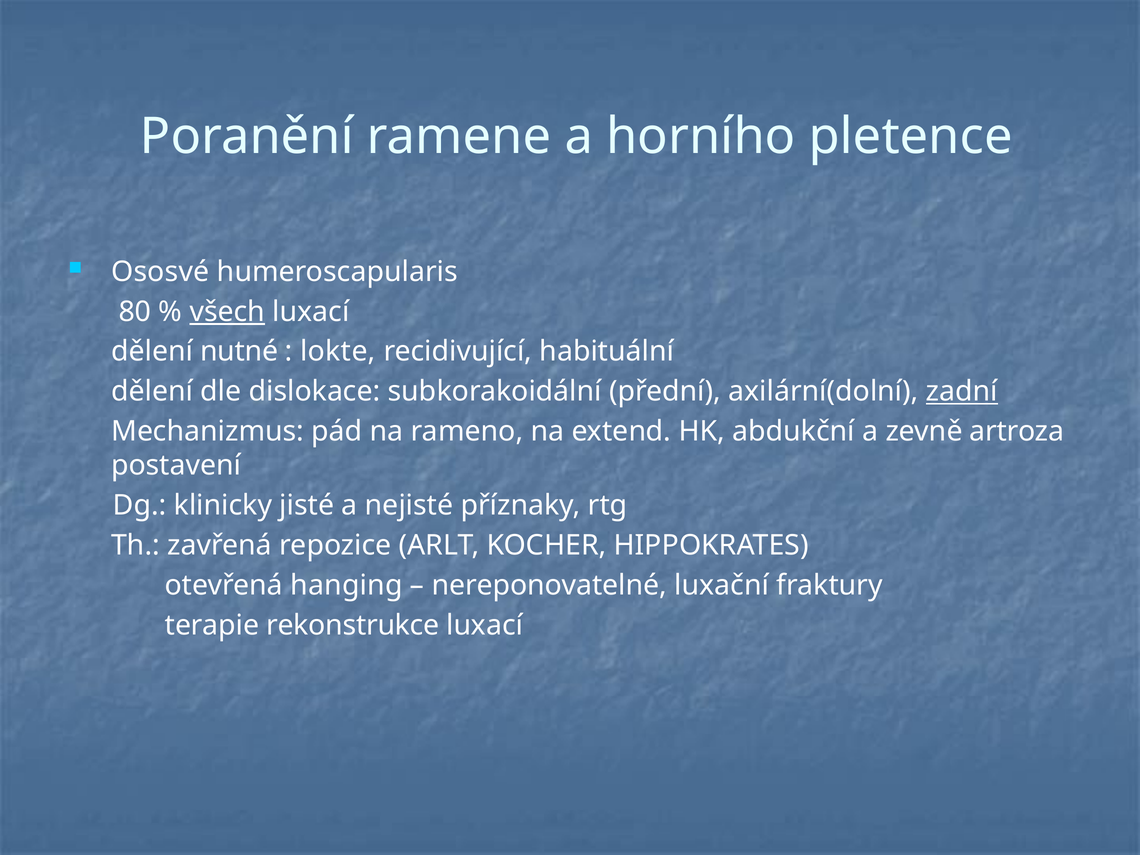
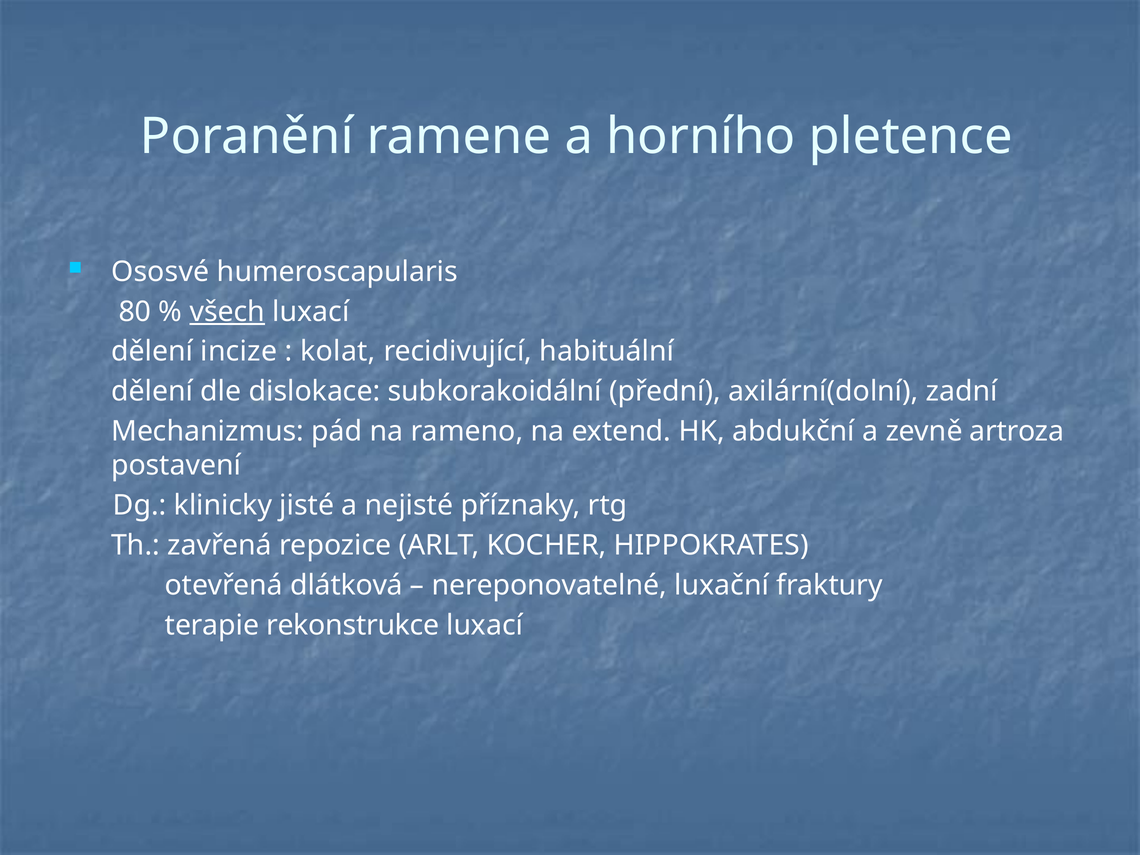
nutné: nutné -> incize (239, 352)
lokte: lokte -> kolat (338, 352)
zadní underline: present -> none (962, 391)
hanging: hanging -> dlátková (347, 585)
